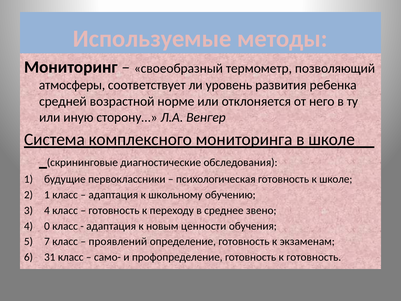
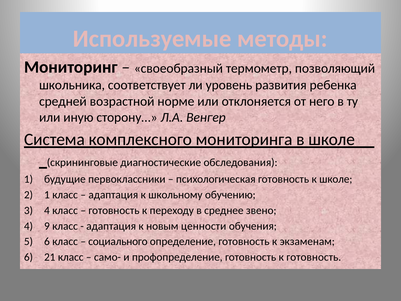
атмосферы: атмосферы -> школьника (72, 85)
0: 0 -> 9 (47, 226)
5 7: 7 -> 6 (47, 241)
проявлений: проявлений -> социального (118, 241)
31: 31 -> 21 (50, 257)
